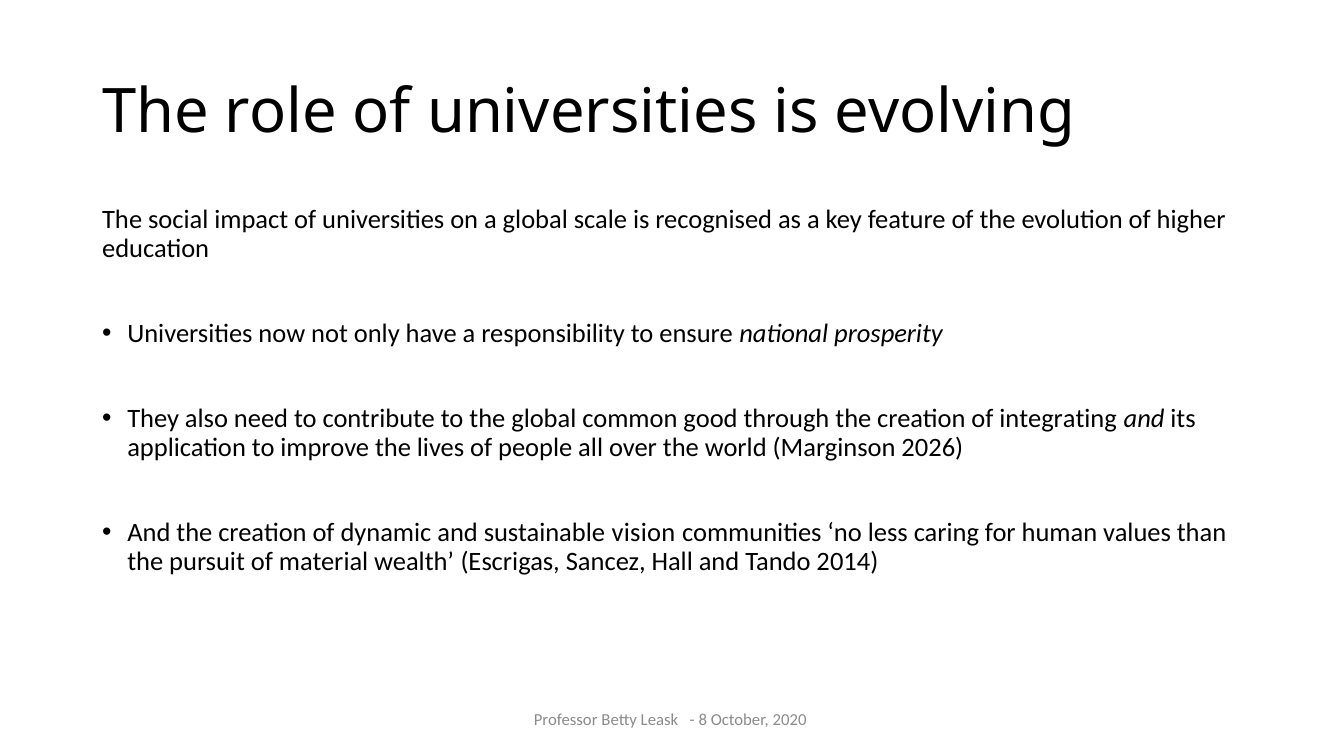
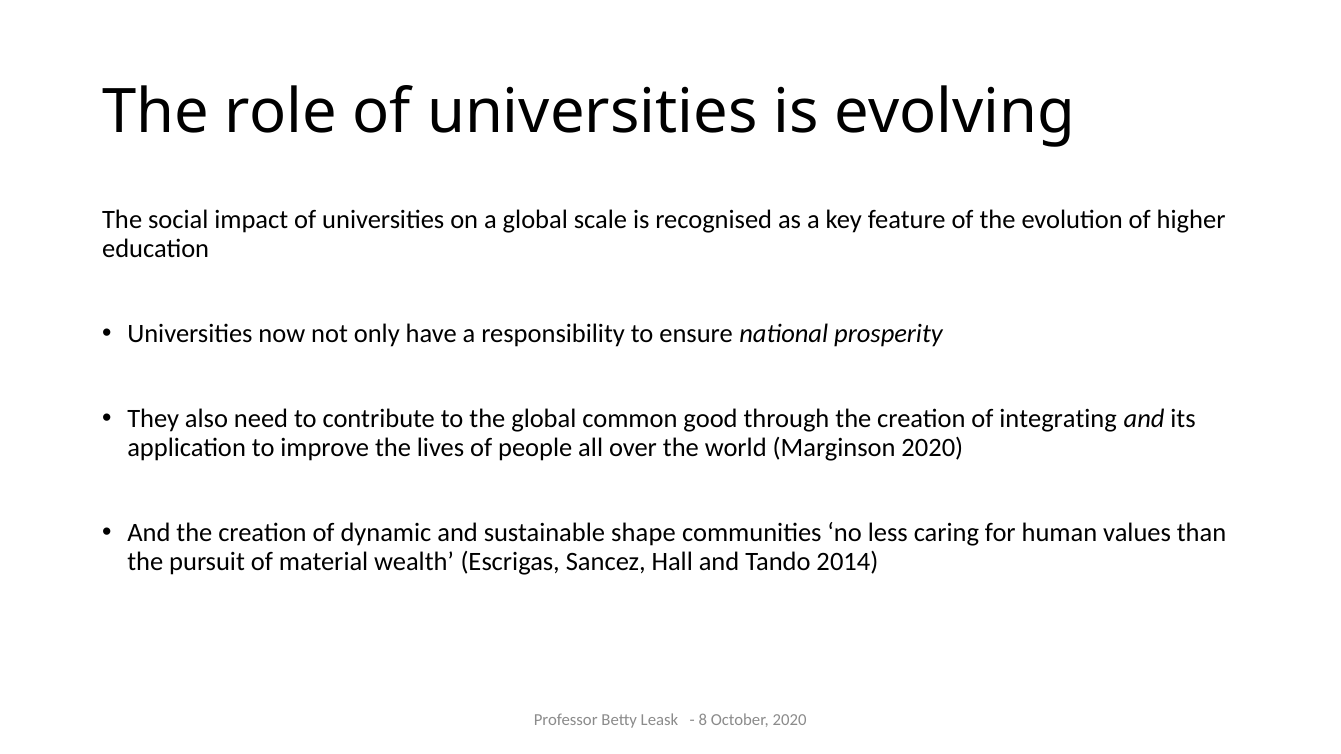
Marginson 2026: 2026 -> 2020 (932, 448)
vision: vision -> shape (644, 533)
